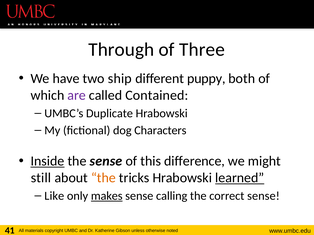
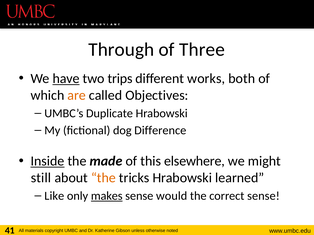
have underline: none -> present (66, 79)
ship: ship -> trips (120, 79)
puppy: puppy -> works (206, 79)
are colour: purple -> orange (77, 96)
Contained: Contained -> Objectives (157, 96)
Characters: Characters -> Difference (160, 131)
the sense: sense -> made (106, 161)
difference: difference -> elsewhere (195, 161)
learned underline: present -> none (240, 178)
calling: calling -> would (172, 196)
